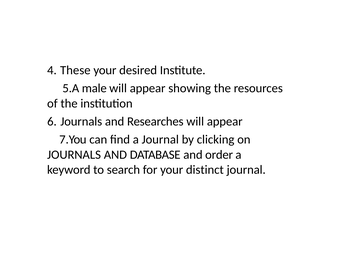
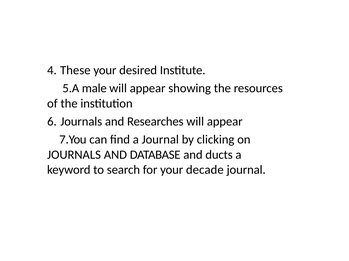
order: order -> ducts (219, 155)
distinct: distinct -> decade (205, 170)
